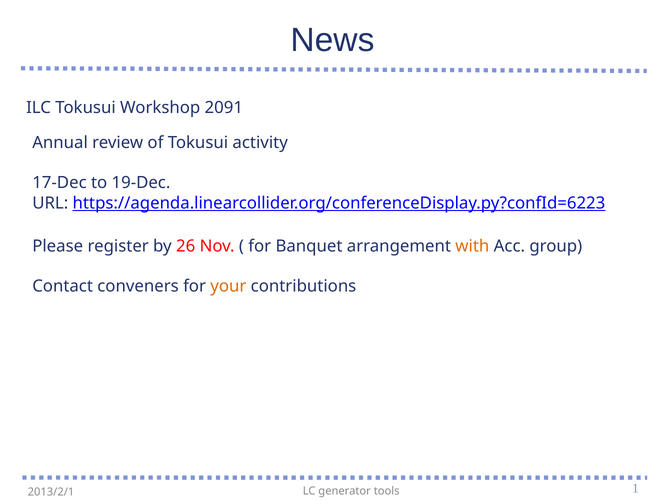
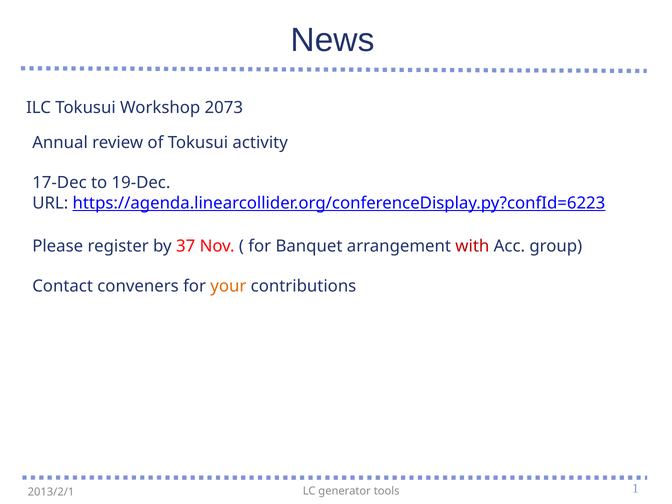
2091: 2091 -> 2073 (224, 108)
26: 26 -> 37 (186, 246)
with colour: orange -> red (472, 246)
